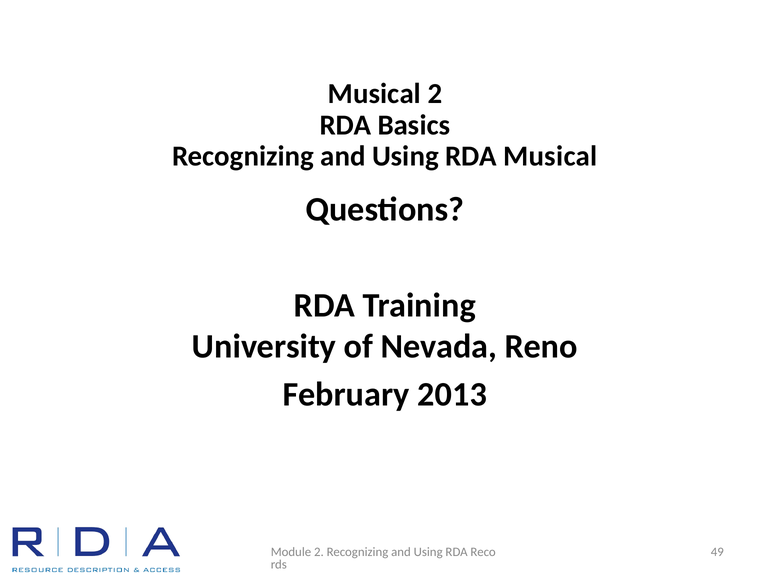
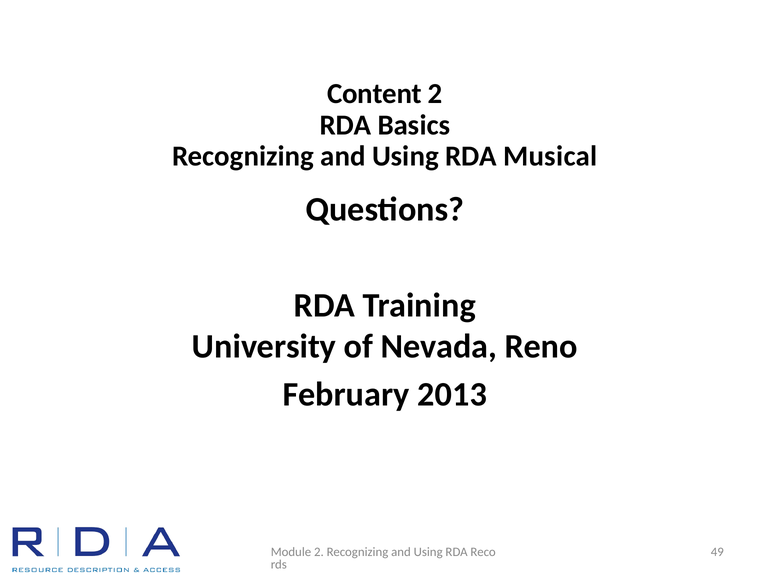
Musical: Musical -> Content (375, 94)
